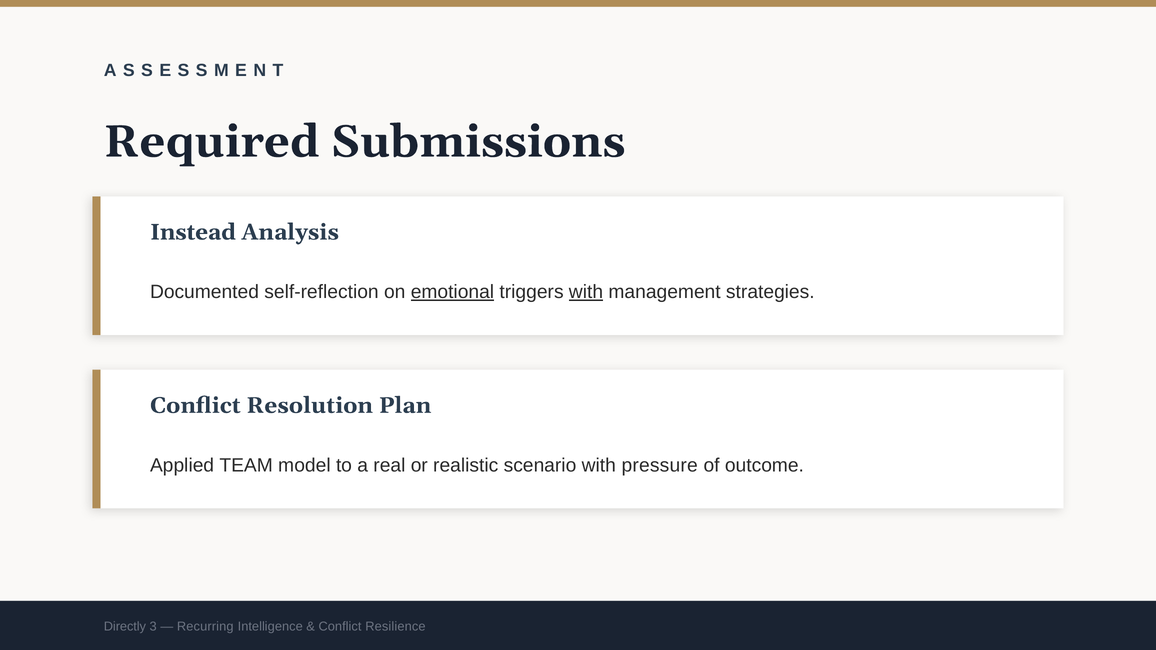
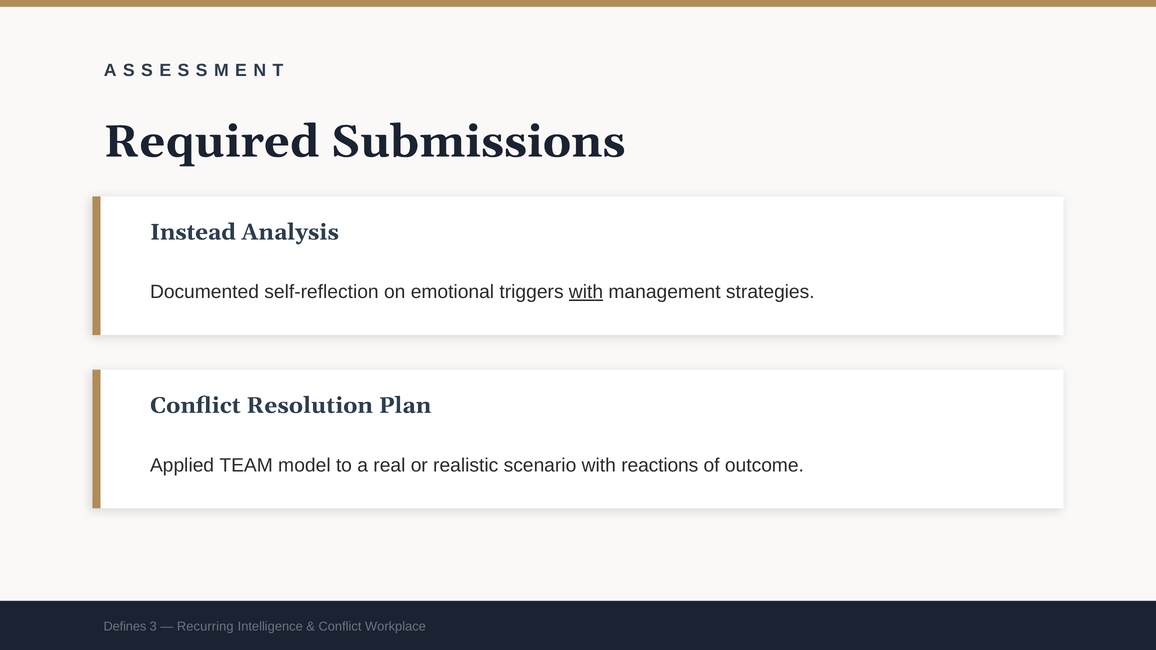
emotional underline: present -> none (452, 292)
pressure: pressure -> reactions (660, 465)
Directly: Directly -> Defines (125, 627)
Resilience: Resilience -> Workplace (395, 627)
